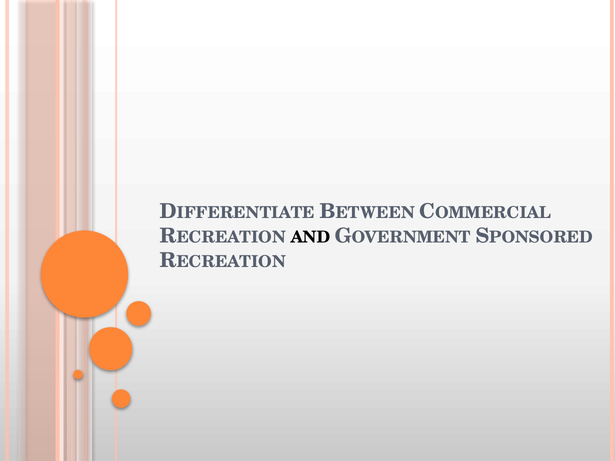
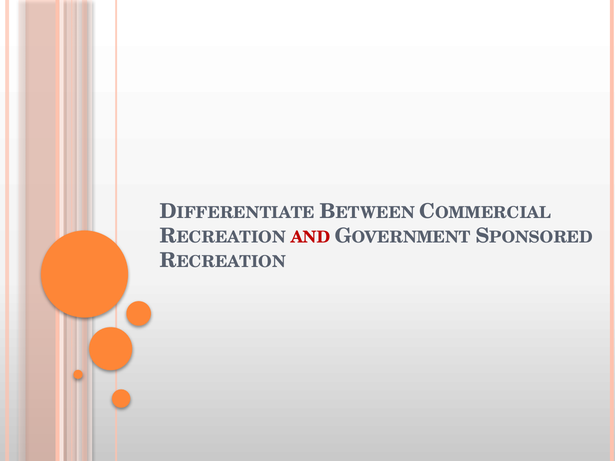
AND colour: black -> red (310, 237)
